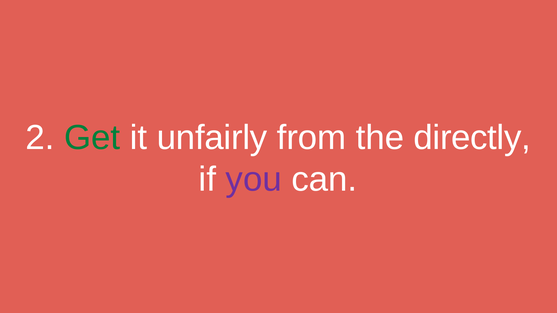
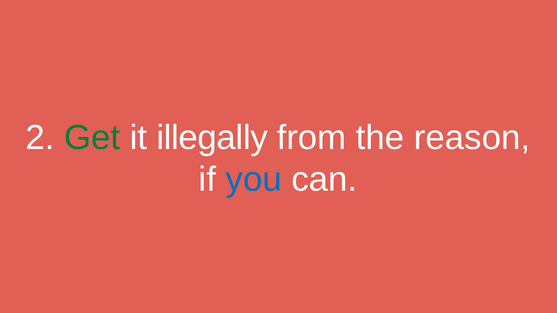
unfairly: unfairly -> illegally (212, 138)
directly: directly -> reason (472, 138)
you colour: purple -> blue (254, 180)
